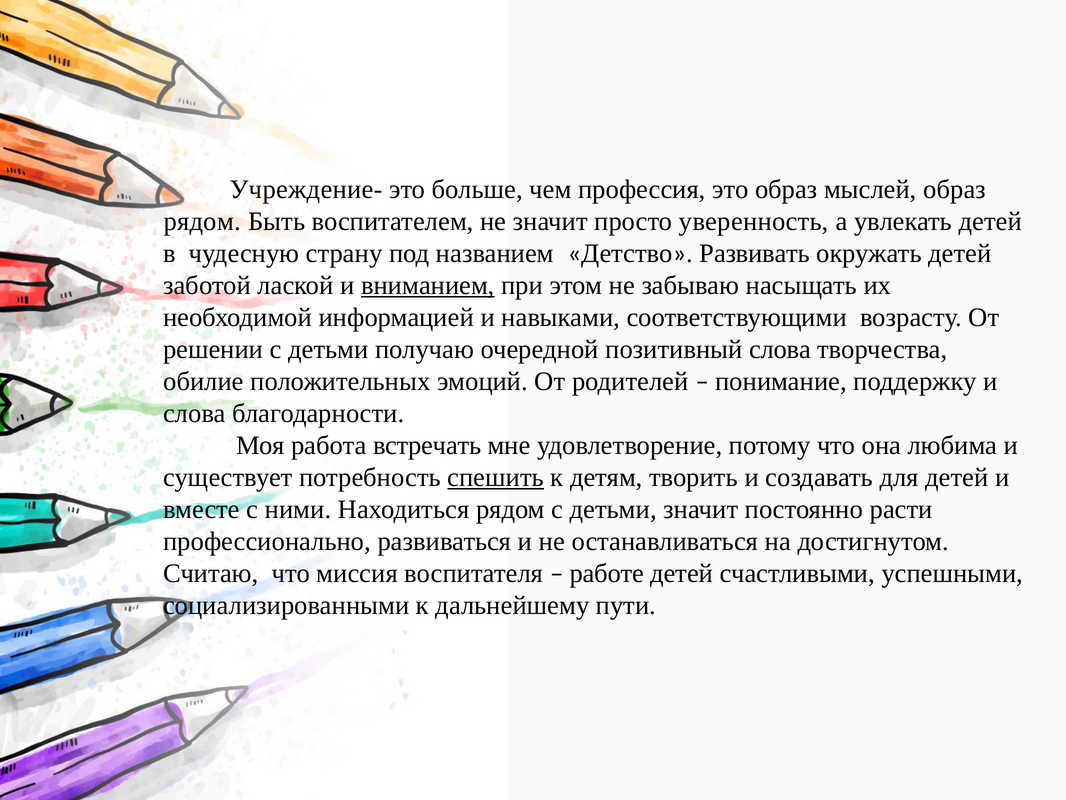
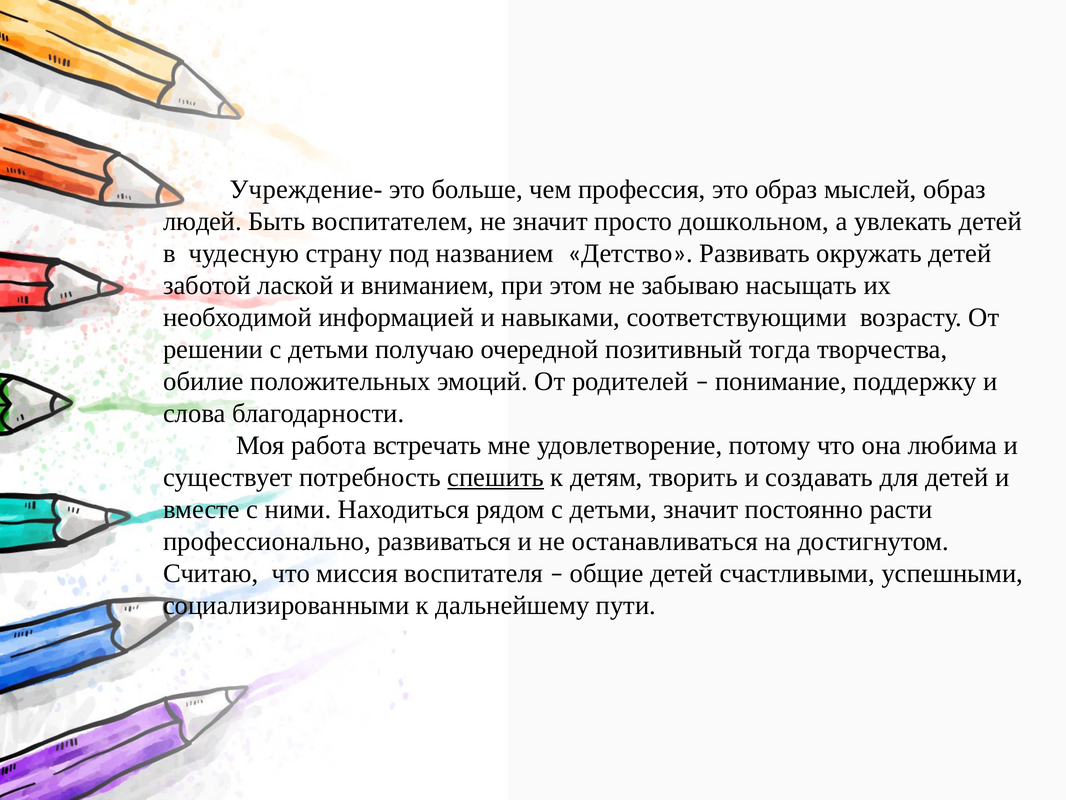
рядом: рядом -> людей (202, 221)
уверенность: уверенность -> дошкольном (754, 221)
вниманием underline: present -> none (428, 285)
позитивный слова: слова -> тогда (780, 349)
работе: работе -> общие (607, 573)
